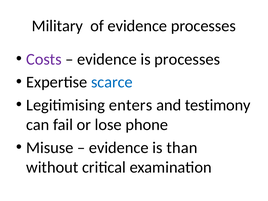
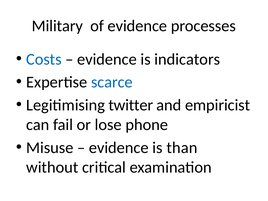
Costs colour: purple -> blue (44, 59)
is processes: processes -> indicators (187, 59)
enters: enters -> twitter (131, 105)
testimony: testimony -> empiricist (218, 105)
